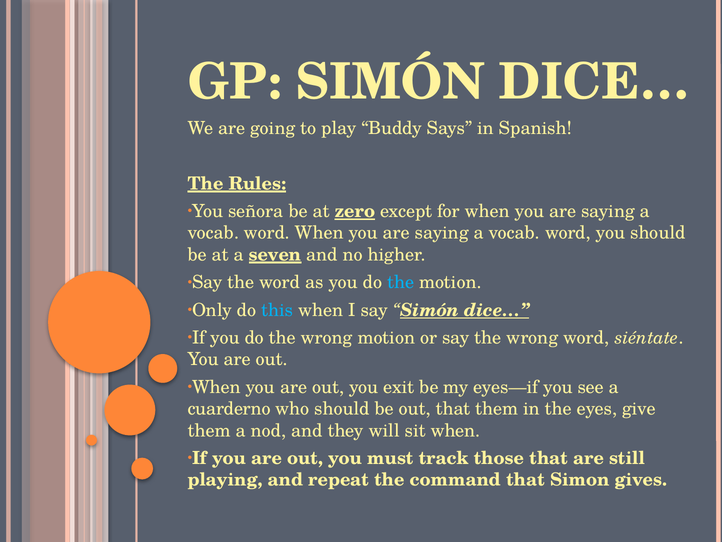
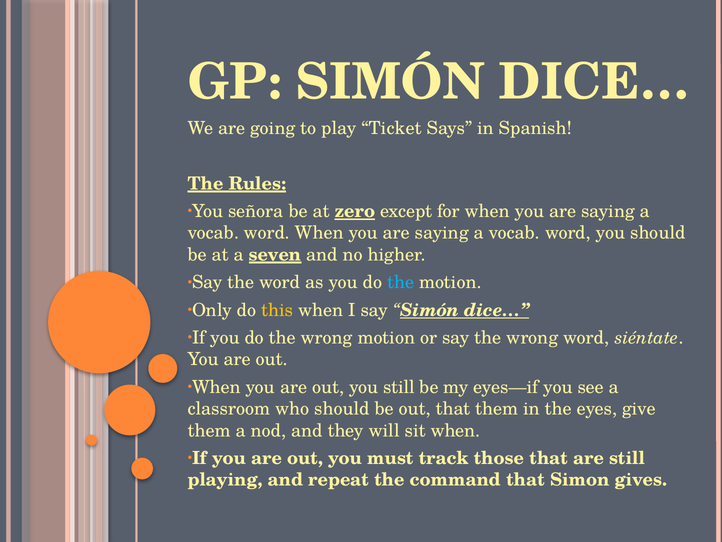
Buddy: Buddy -> Ticket (392, 128)
this colour: light blue -> yellow (277, 310)
you exit: exit -> still (399, 387)
cuarderno: cuarderno -> classroom (229, 409)
